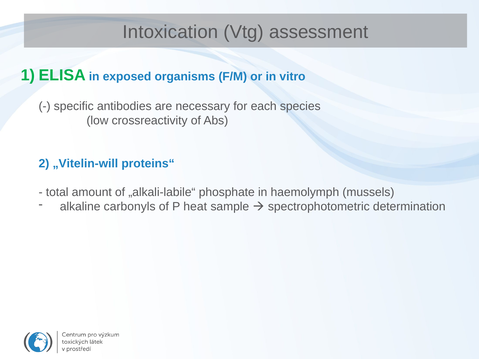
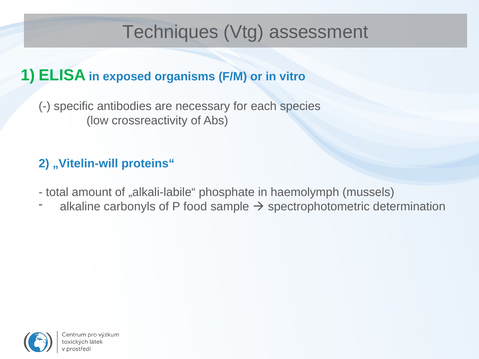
Intoxication: Intoxication -> Techniques (171, 32)
heat: heat -> food (195, 207)
